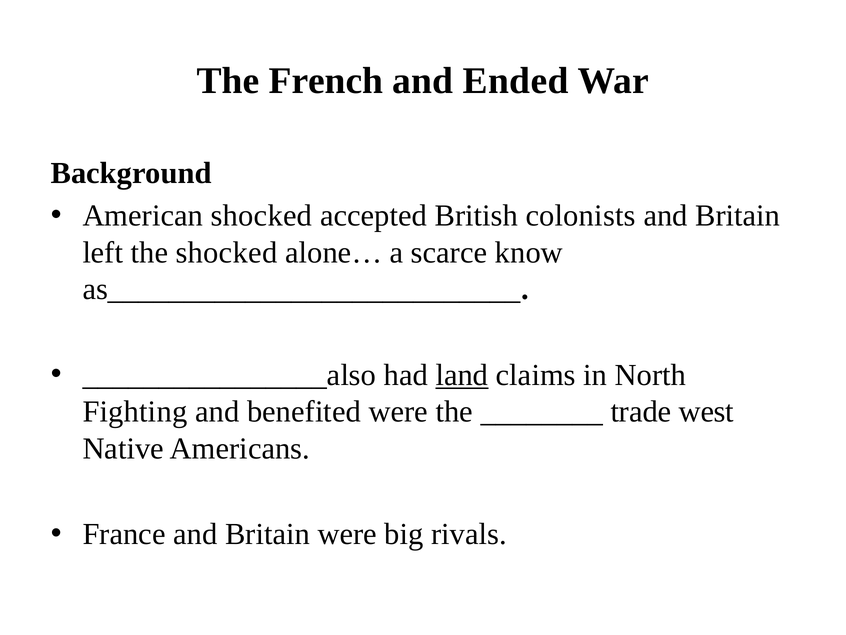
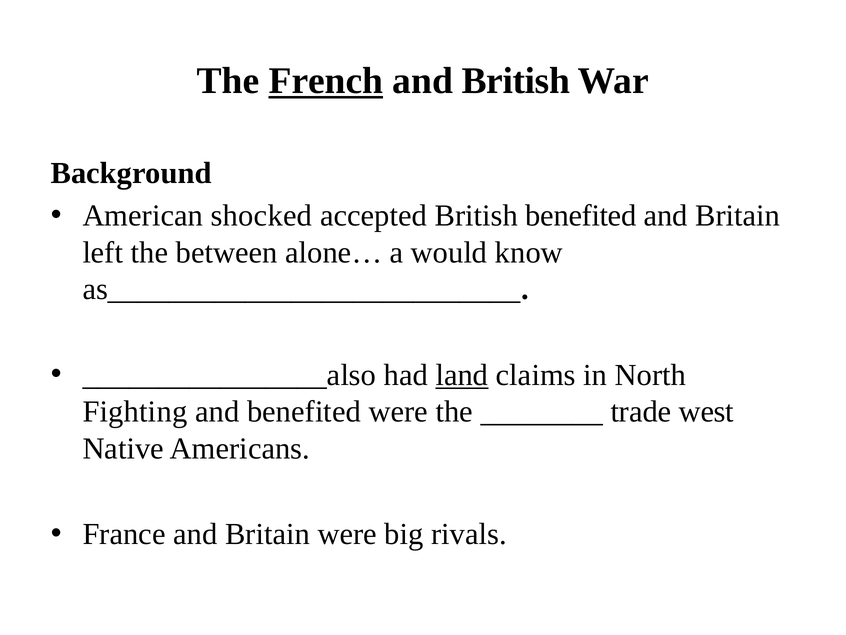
French underline: none -> present (326, 81)
and Ended: Ended -> British (516, 81)
British colonists: colonists -> benefited (581, 216)
the shocked: shocked -> between (227, 252)
scarce: scarce -> would (449, 252)
